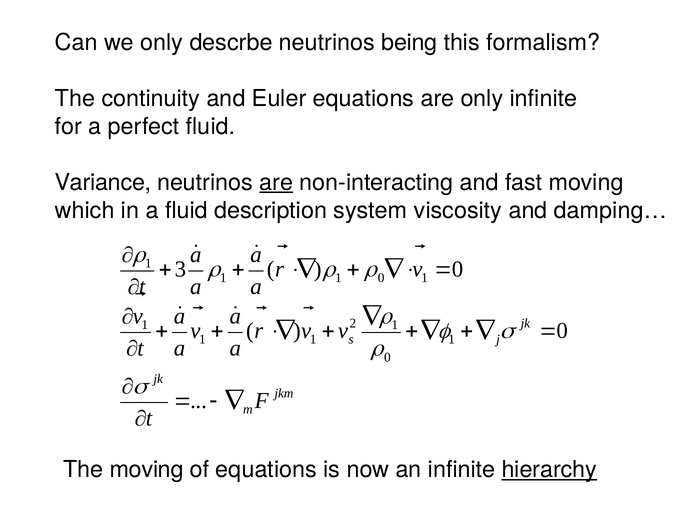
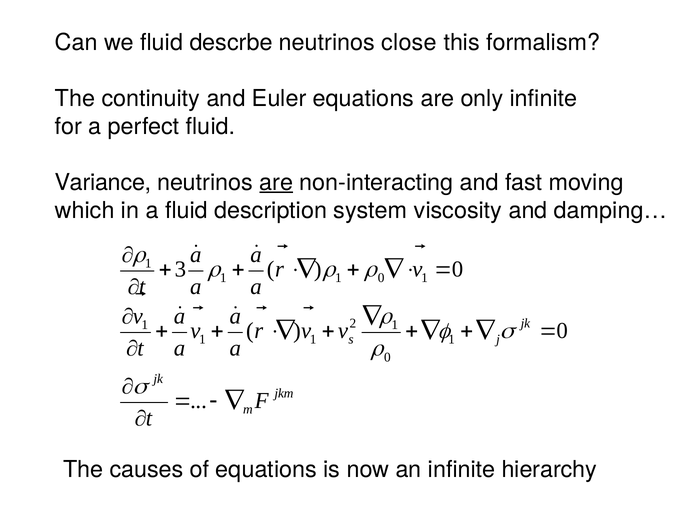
we only: only -> fluid (162, 42)
being: being -> close (409, 42)
The moving: moving -> causes (147, 470)
hierarchy underline: present -> none (549, 470)
